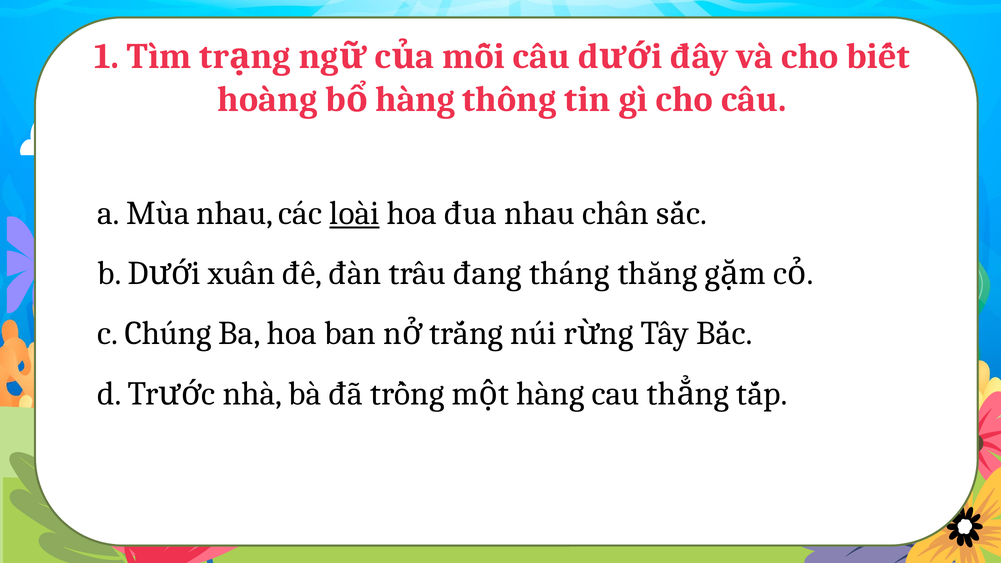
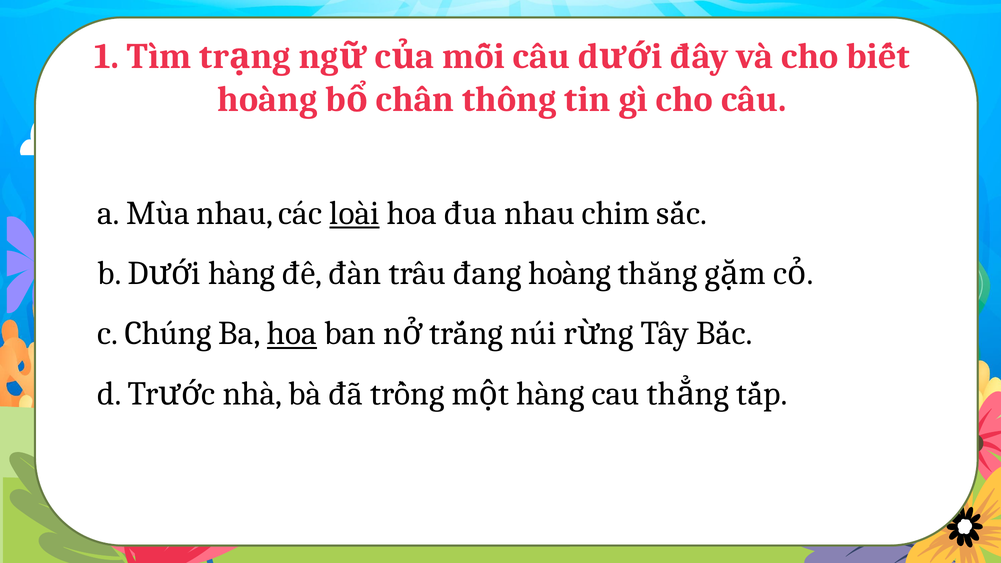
b hàng: hàng -> chân (415, 100)
chân: chân -> chim (616, 213)
xuân: xuân -> hàng (242, 273)
đang tháng: tháng -> hoàng (570, 273)
hoa underline: none -> present (292, 334)
